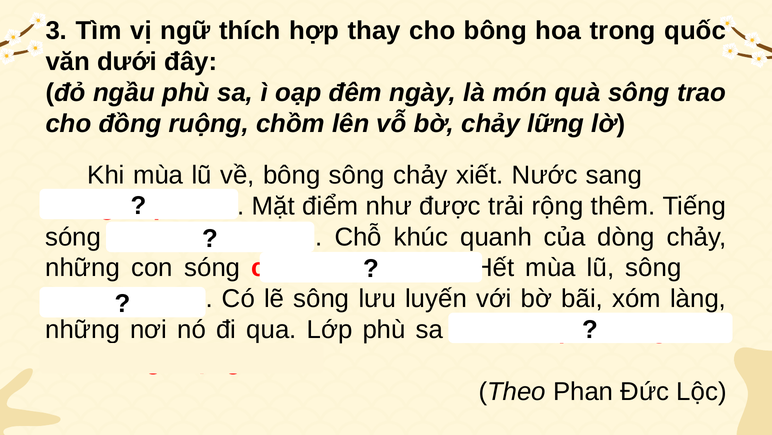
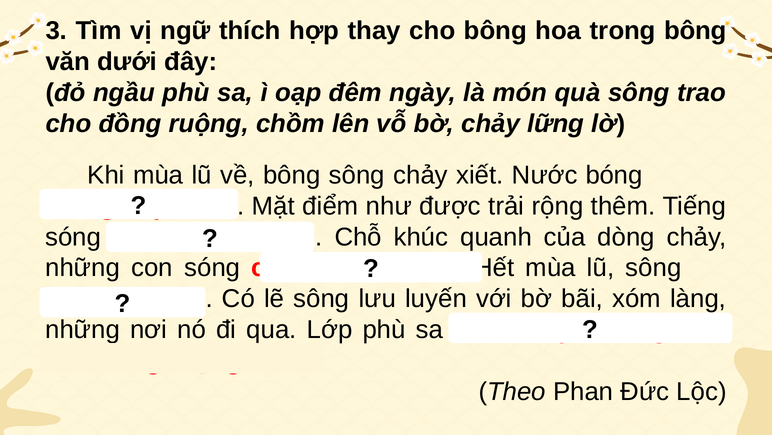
trong quốc: quốc -> bông (695, 31)
sang: sang -> bóng (614, 175)
